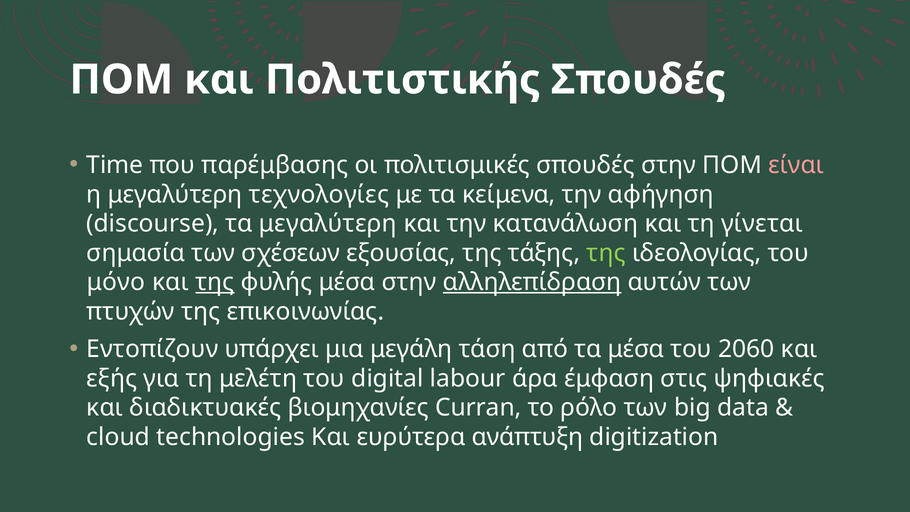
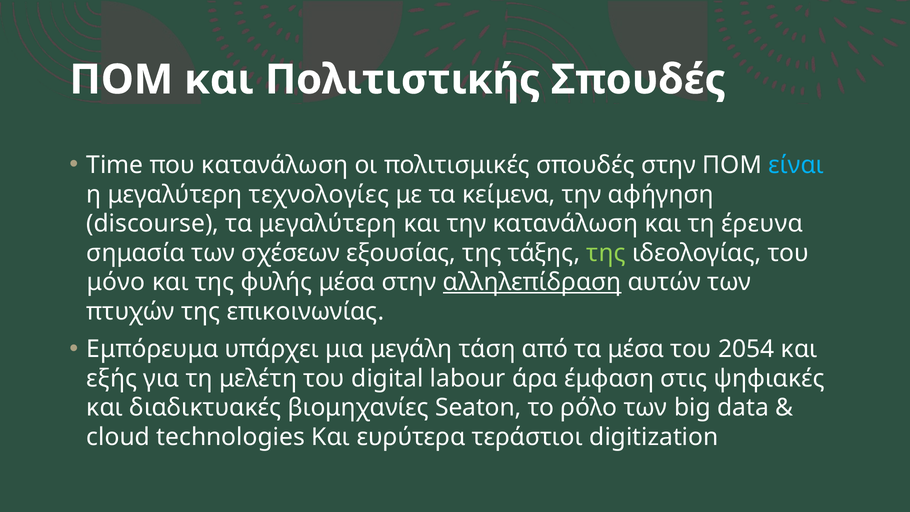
που παρέμβασης: παρέμβασης -> κατανάλωση (275, 165)
είναι colour: pink -> light blue (796, 165)
γίνεται: γίνεται -> έρευνα (762, 224)
της underline: present -> none (215, 282)
Εντοπίζουν: Εντοπίζουν -> Εμπόρευμα (152, 349)
2060: 2060 -> 2054 (746, 349)
Curran: Curran -> Seaton (478, 408)
ανάπτυξη: ανάπτυξη -> τεράστιοι (527, 437)
